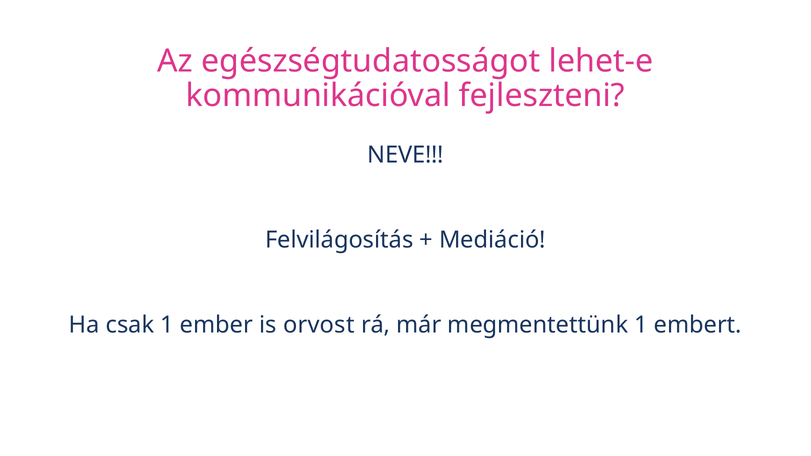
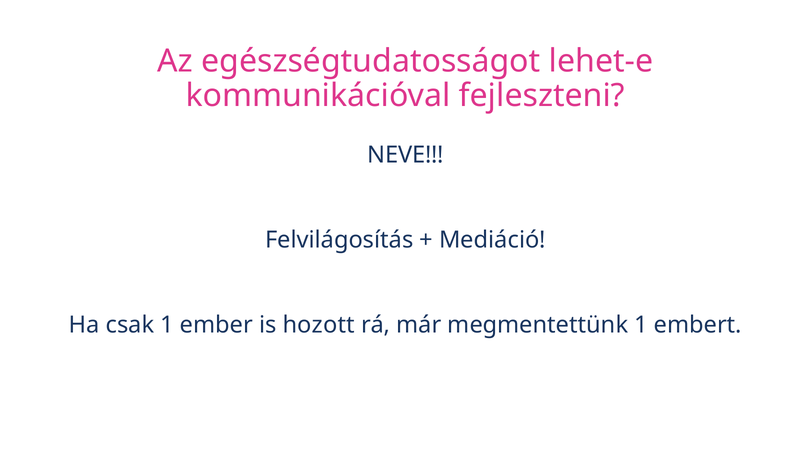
orvost: orvost -> hozott (319, 325)
